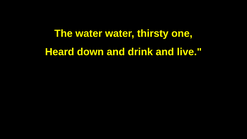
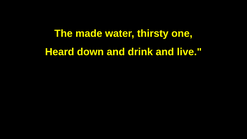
The water: water -> made (89, 33)
